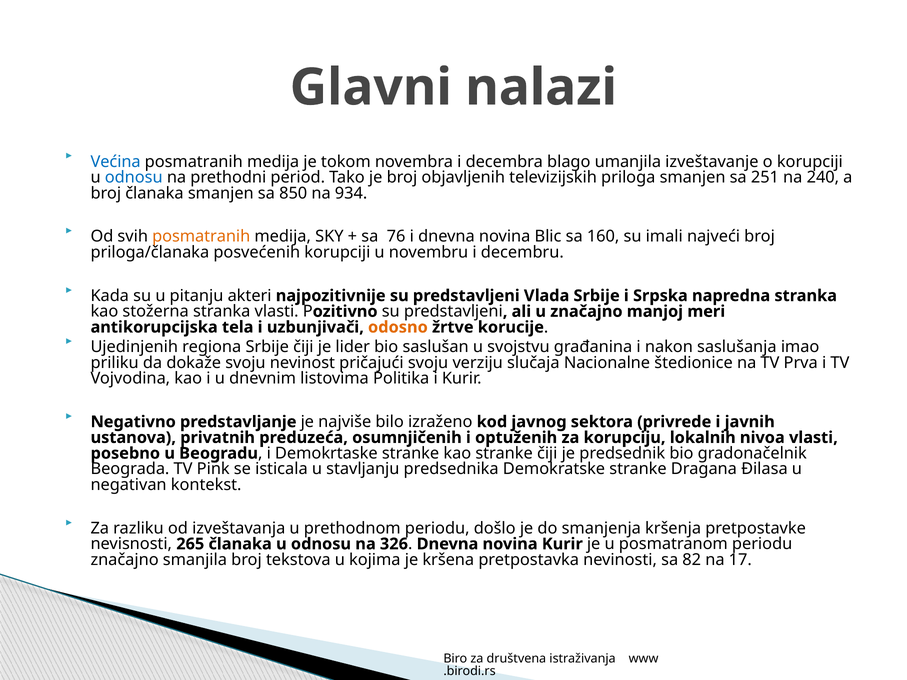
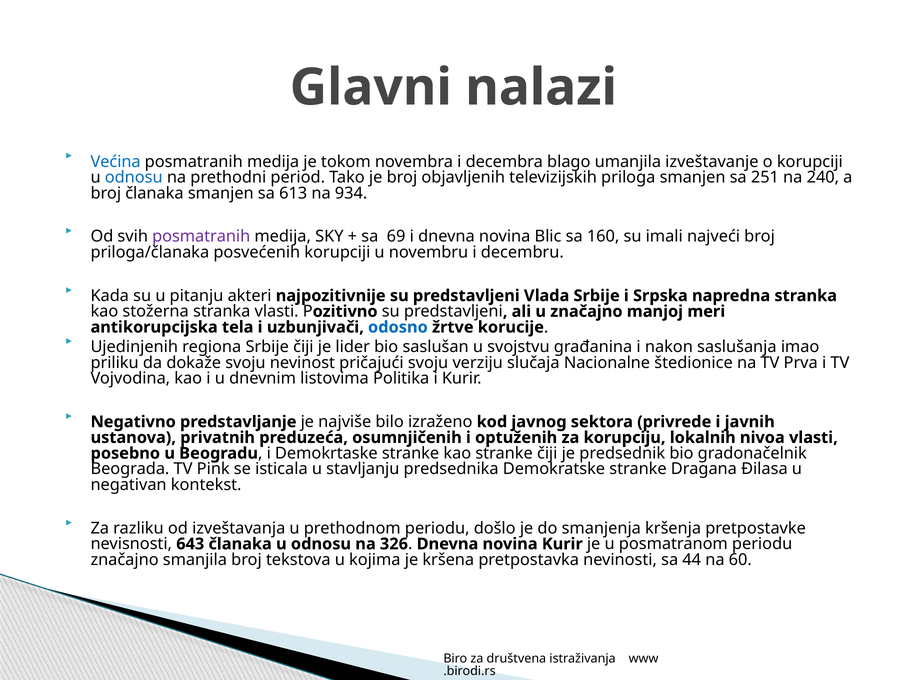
850: 850 -> 613 (293, 193)
posmatranih colour: orange -> purple (201, 237)
76: 76 -> 69 (396, 237)
odosno colour: orange -> blue (398, 327)
265: 265 -> 643 (190, 544)
82: 82 -> 44 (692, 560)
17: 17 -> 60 (740, 560)
